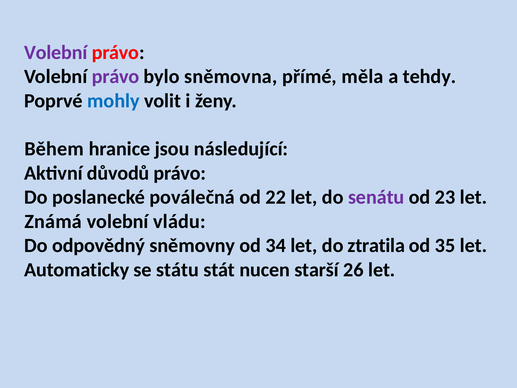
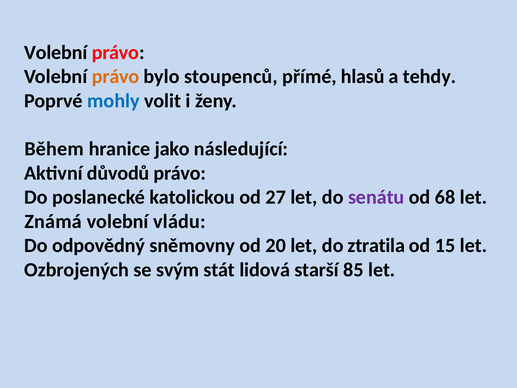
Volební colour: purple -> black (56, 52)
právo colour: purple -> orange (116, 76)
sněmovna: sněmovna -> stoupenců (231, 76)
měla: měla -> hlasů (363, 76)
jsou: jsou -> jako (172, 149)
poválečná: poválečná -> katolickou (192, 197)
22: 22 -> 27 (276, 197)
23: 23 -> 68 (445, 197)
34: 34 -> 20 (276, 245)
35: 35 -> 15 (445, 245)
Automaticky: Automaticky -> Ozbrojených (77, 270)
státu: státu -> svým (178, 270)
nucen: nucen -> lidová (265, 270)
26: 26 -> 85 (353, 270)
